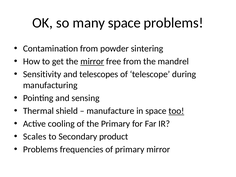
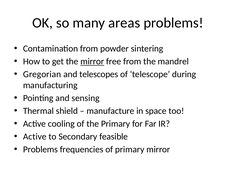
many space: space -> areas (124, 23)
Sensitivity: Sensitivity -> Gregorian (42, 74)
too underline: present -> none (176, 111)
Scales: Scales -> Active (35, 137)
product: product -> feasible (114, 137)
